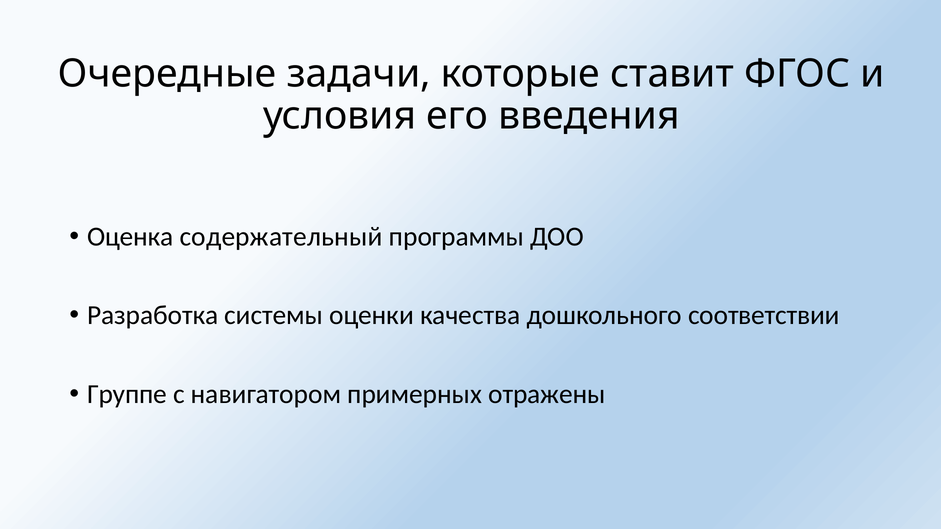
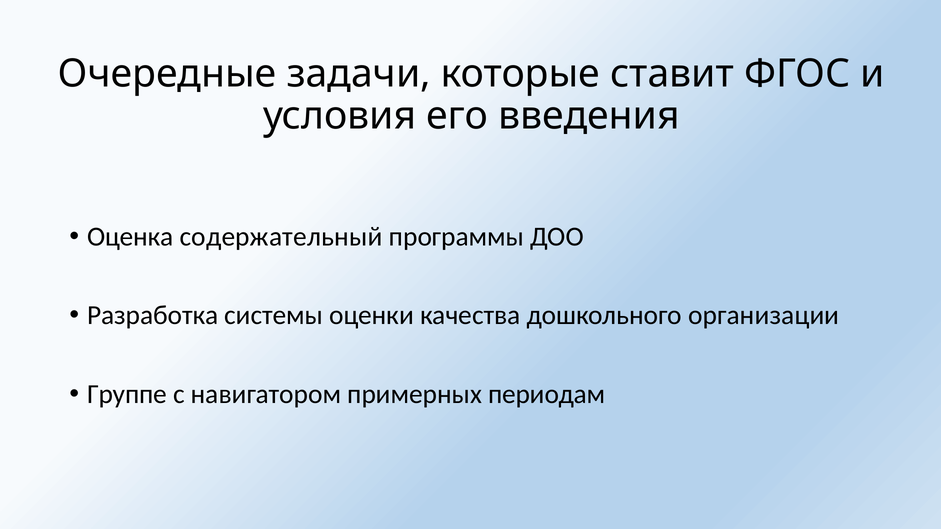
соответствии: соответствии -> организации (764, 316)
отражены: отражены -> периодам (547, 394)
